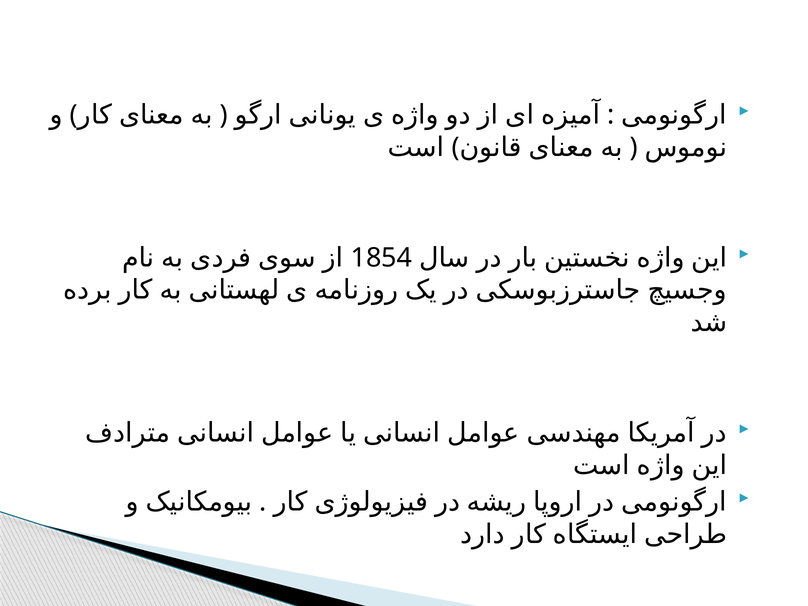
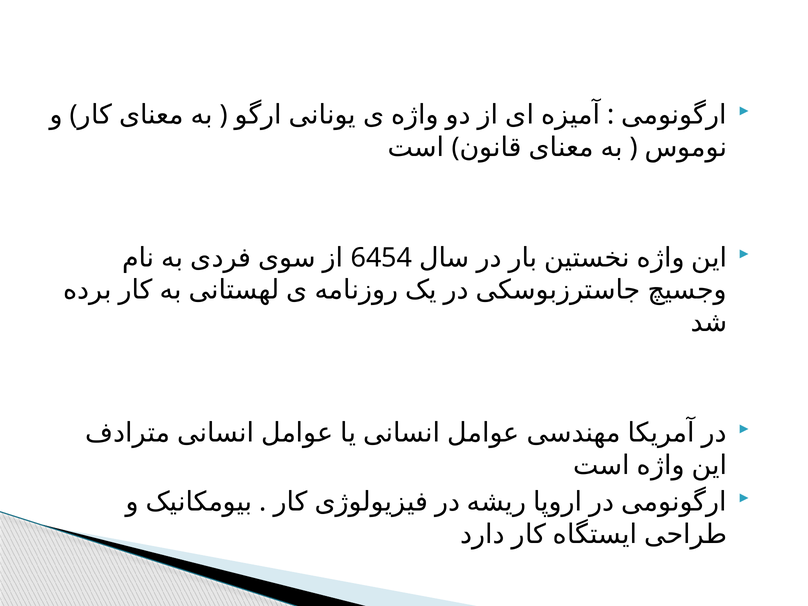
1854: 1854 -> 6454 (381, 258)
